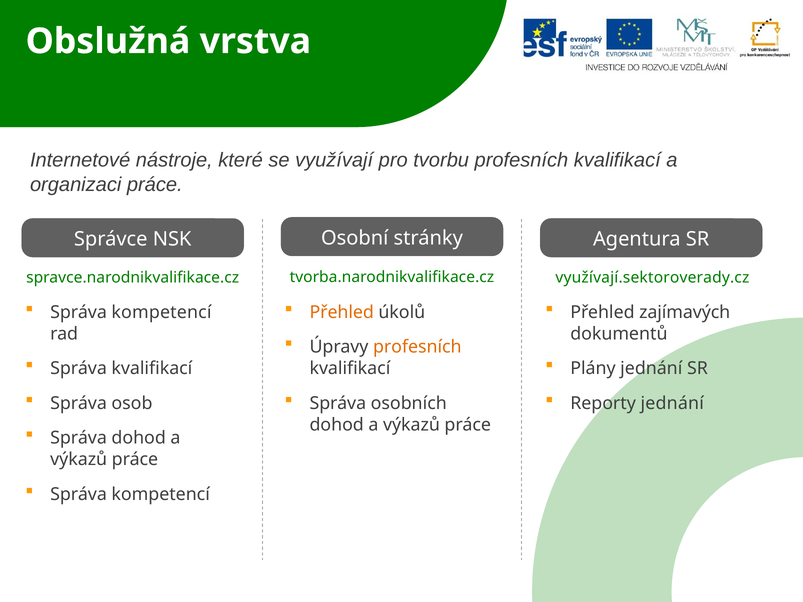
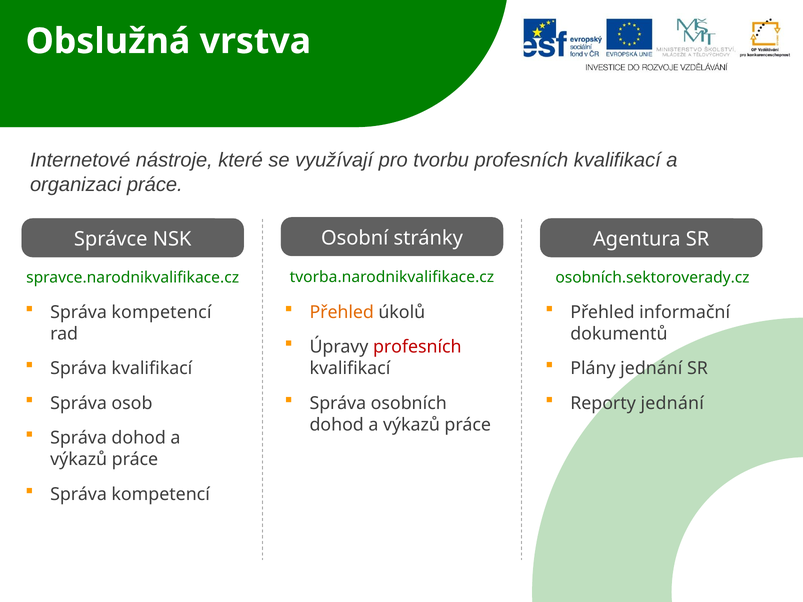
využívají.sektoroverady.cz: využívají.sektoroverady.cz -> osobních.sektoroverady.cz (653, 278)
zajímavých: zajímavých -> informační (685, 312)
profesních colour: orange -> red (417, 347)
